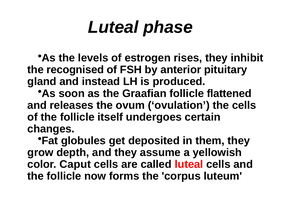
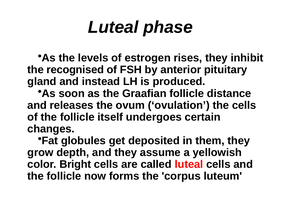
flattened: flattened -> distance (229, 93)
Caput: Caput -> Bright (75, 164)
